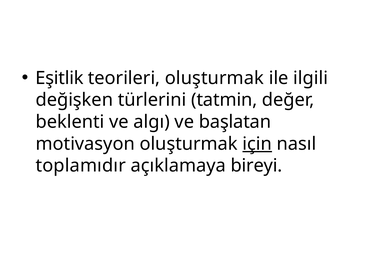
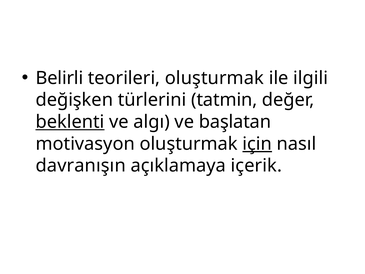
Eşitlik: Eşitlik -> Belirli (59, 78)
beklenti underline: none -> present (70, 122)
toplamıdır: toplamıdır -> davranışın (81, 166)
bireyi: bireyi -> içerik (256, 166)
